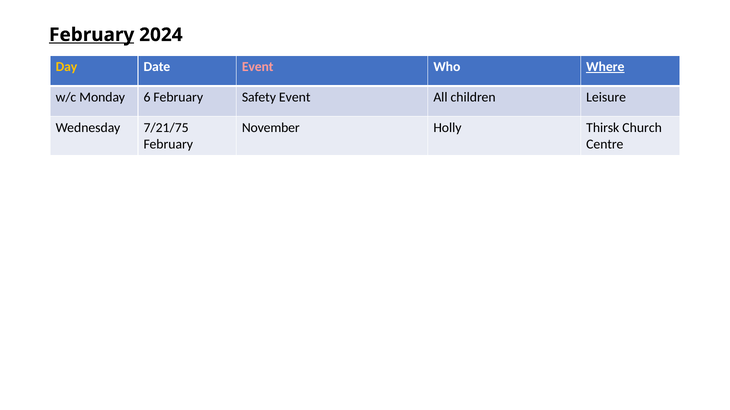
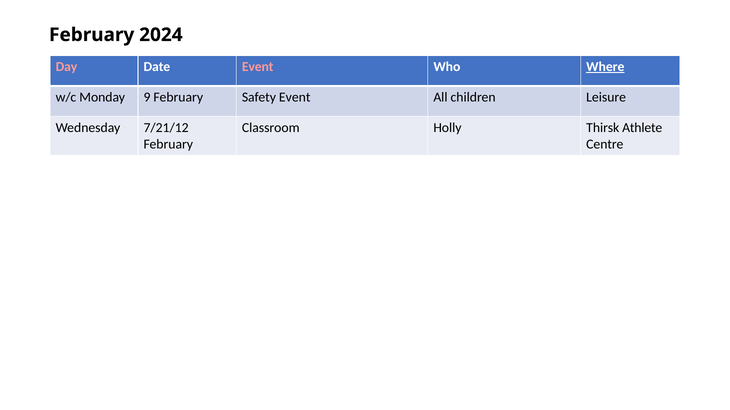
February underline: present -> none (92, 35)
Day colour: yellow -> pink (66, 67)
6: 6 -> 9 (147, 97)
7/21/75: 7/21/75 -> 7/21/12 (166, 128)
November: November -> Classroom (271, 128)
Church: Church -> Athlete (642, 128)
